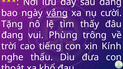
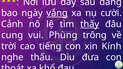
Tặng: Tặng -> Cảnh (12, 24)
thấy underline: none -> present (90, 24)
đang: đang -> cung (12, 35)
